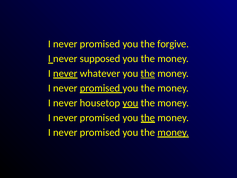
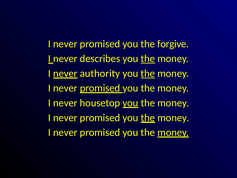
supposed: supposed -> describes (100, 59)
the underline: none -> present (148, 59)
whatever: whatever -> authority (100, 73)
